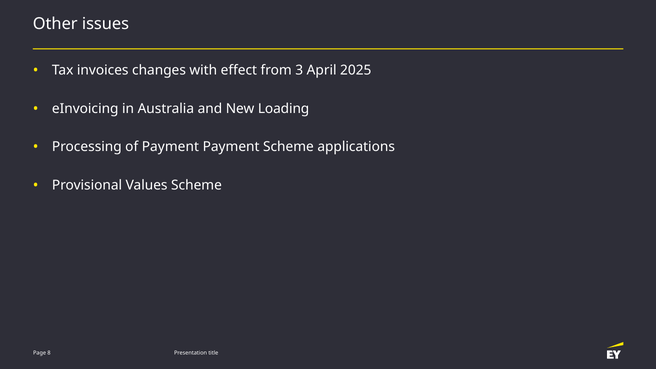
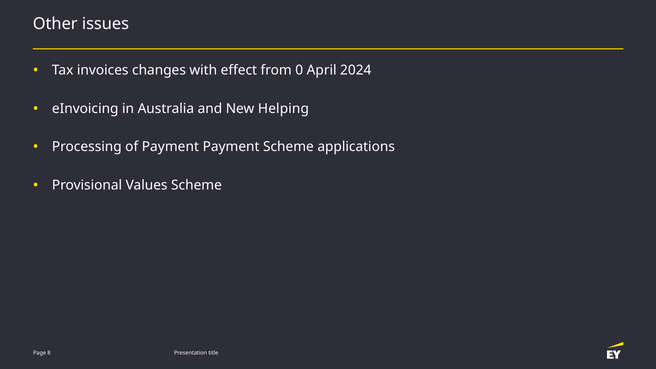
3: 3 -> 0 (299, 70)
2025: 2025 -> 2024 (356, 70)
Loading: Loading -> Helping (283, 109)
